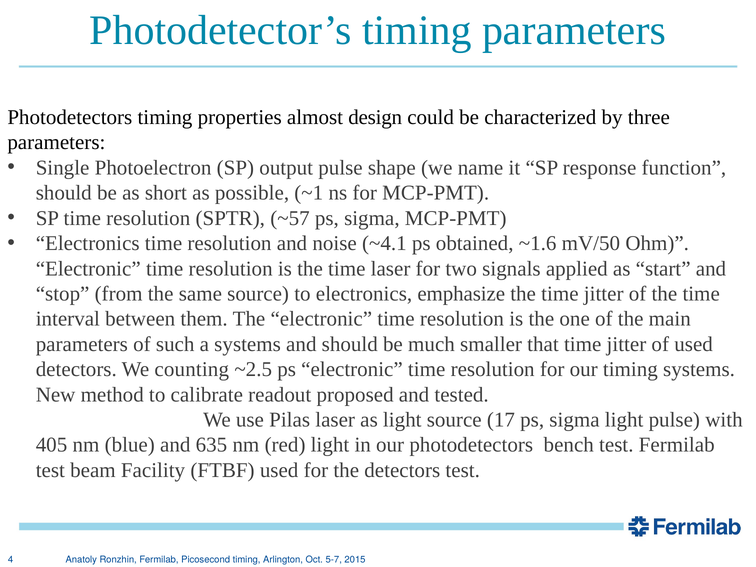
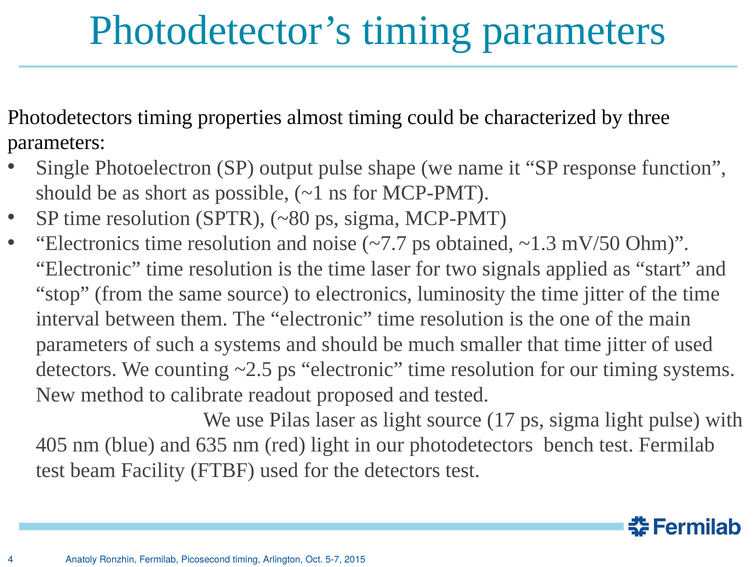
almost design: design -> timing (375, 117)
~57: ~57 -> ~80 (290, 218)
~4.1: ~4.1 -> ~7.7 (384, 243)
~1.6: ~1.6 -> ~1.3 (538, 243)
emphasize: emphasize -> luminosity (461, 294)
